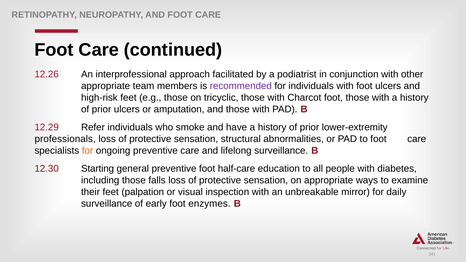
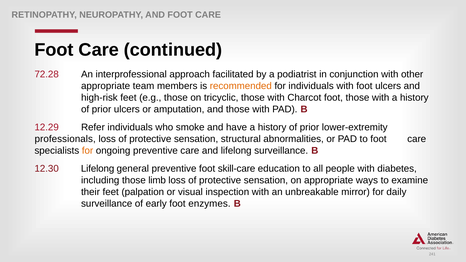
12.26: 12.26 -> 72.28 (47, 74)
recommended colour: purple -> orange (241, 86)
12.30 Starting: Starting -> Lifelong (98, 169)
half-care: half-care -> skill-care (237, 169)
falls: falls -> limb (157, 180)
